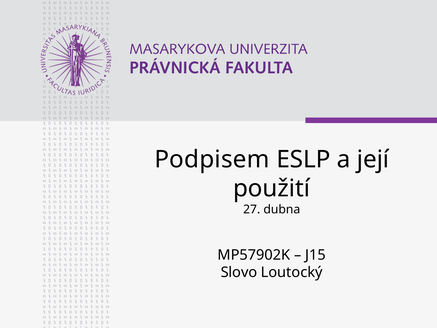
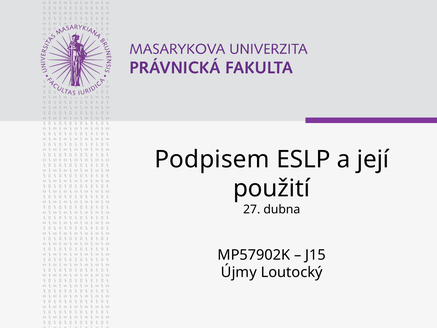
Slovo: Slovo -> Újmy (239, 272)
